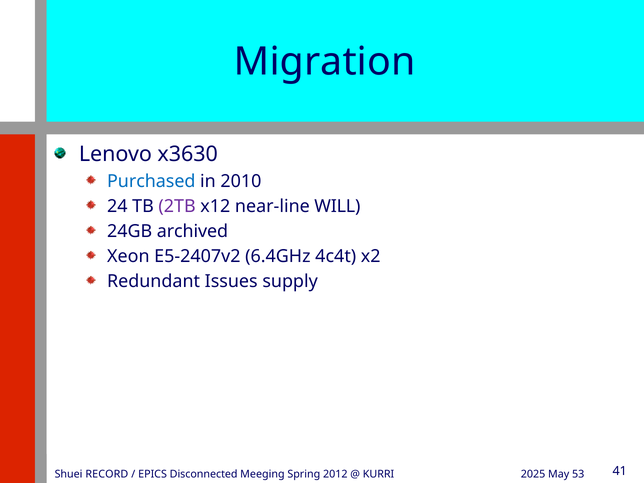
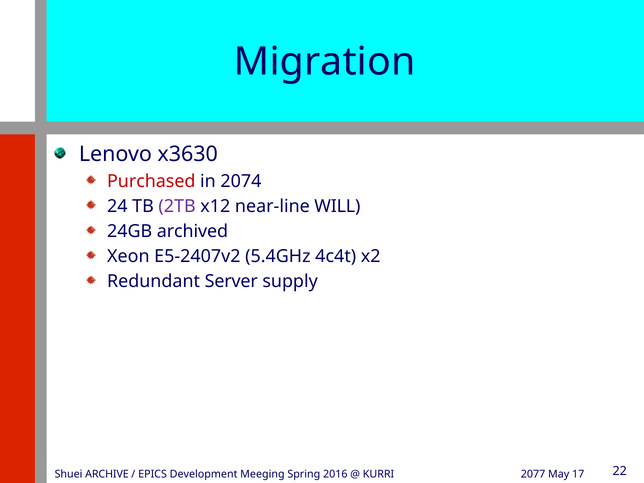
Purchased colour: blue -> red (151, 181)
2010: 2010 -> 2074 (241, 181)
6.4GHz: 6.4GHz -> 5.4GHz (278, 256)
Issues: Issues -> Server (231, 281)
RECORD: RECORD -> ARCHIVE (107, 474)
Disconnected: Disconnected -> Development (204, 474)
2012: 2012 -> 2016 (335, 474)
2025: 2025 -> 2077 (533, 474)
53: 53 -> 17 (578, 474)
41: 41 -> 22 (620, 471)
